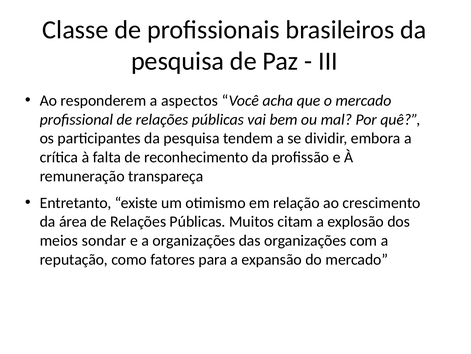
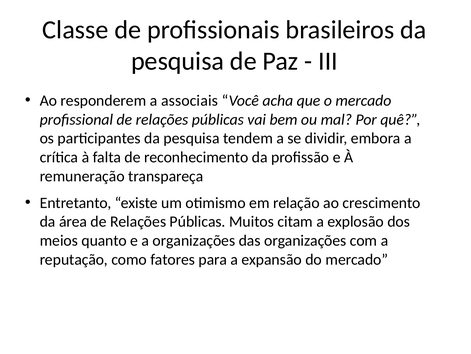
aspectos: aspectos -> associais (190, 100)
sondar: sondar -> quanto (104, 240)
